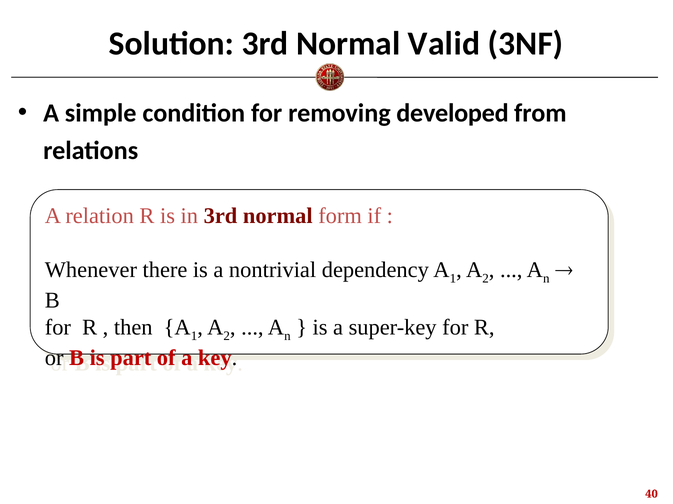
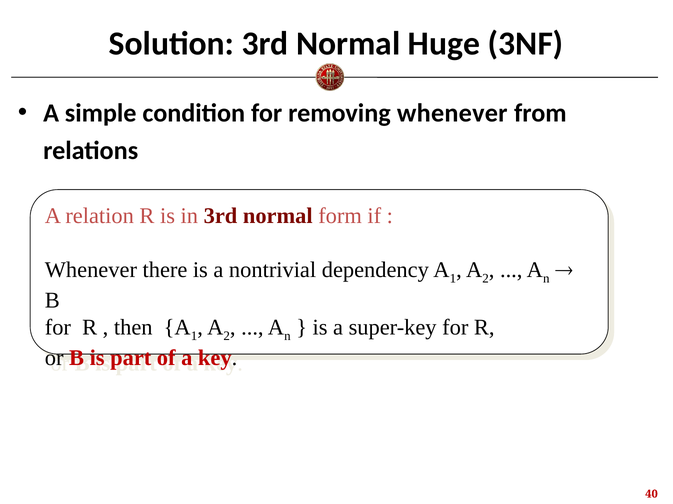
Valid: Valid -> Huge (444, 44)
removing developed: developed -> whenever (452, 113)
